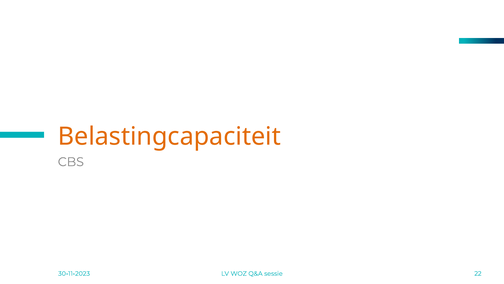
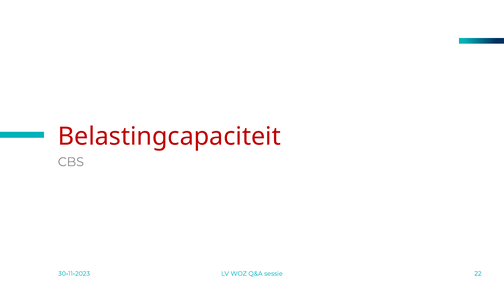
Belastingcapaciteit colour: orange -> red (169, 136)
